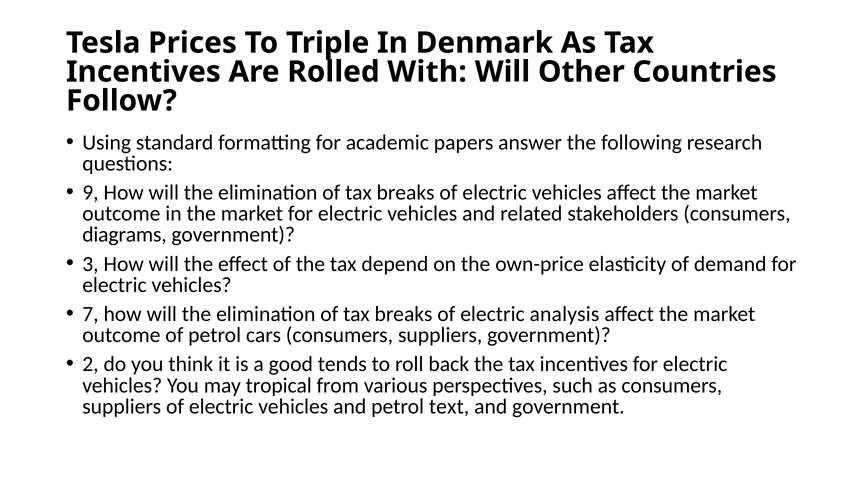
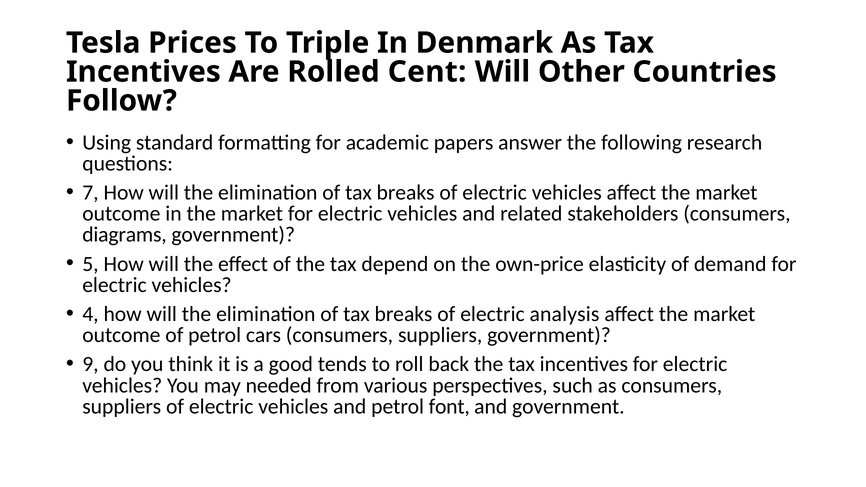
With: With -> Cent (427, 72)
9: 9 -> 7 (90, 193)
3: 3 -> 5 (90, 264)
7: 7 -> 4 (90, 314)
2: 2 -> 9 (90, 364)
tropical: tropical -> needed (279, 385)
text: text -> font (449, 407)
